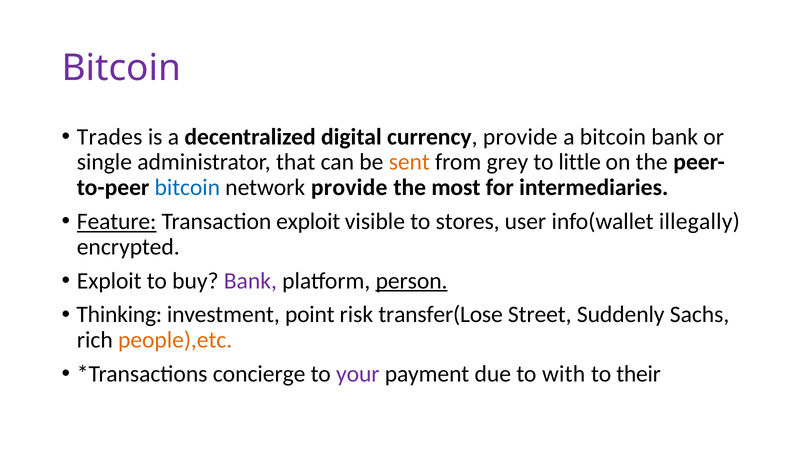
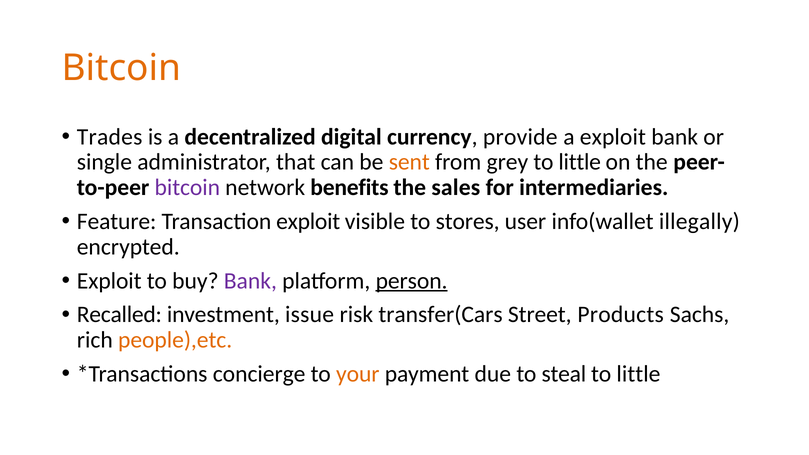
Bitcoin colour: purple -> orange (122, 68)
a bitcoin: bitcoin -> exploit (613, 137)
bitcoin colour: blue -> purple (187, 188)
network provide: provide -> benefits (349, 188)
most: most -> sales (456, 188)
Feature underline: present -> none (117, 221)
Thinking: Thinking -> Recalled (119, 315)
point: point -> issue (310, 315)
transfer(Lose: transfer(Lose -> transfer(Cars (441, 315)
Suddenly: Suddenly -> Products (621, 315)
your colour: purple -> orange (358, 374)
with: with -> steal (564, 374)
their: their -> little (638, 374)
